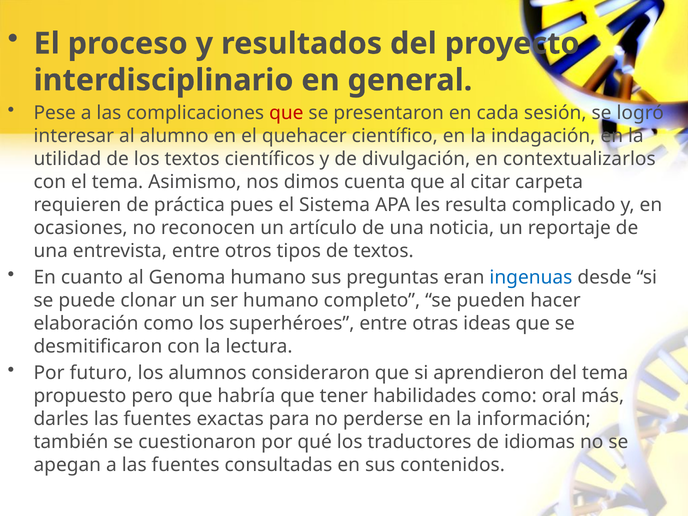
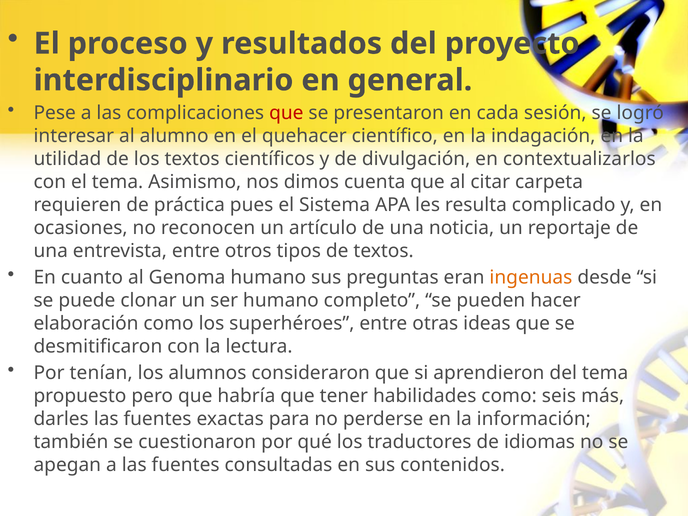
ingenuas colour: blue -> orange (531, 278)
futuro: futuro -> tenían (101, 373)
oral: oral -> seis (559, 396)
